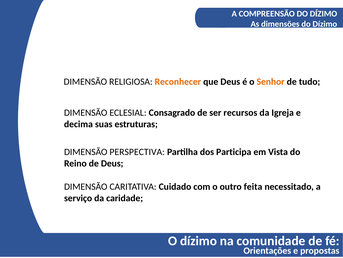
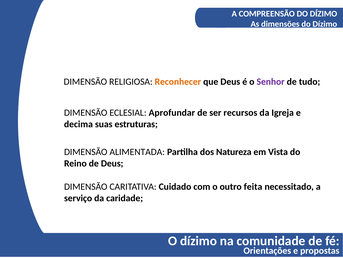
Senhor colour: orange -> purple (271, 81)
Consagrado: Consagrado -> Aprofundar (172, 112)
PERSPECTIVA: PERSPECTIVA -> ALIMENTADA (137, 152)
Participa: Participa -> Natureza (234, 152)
